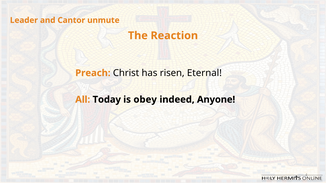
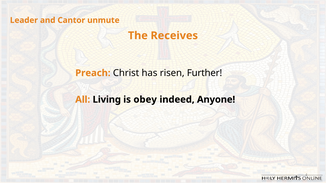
Reaction: Reaction -> Receives (174, 36)
Eternal: Eternal -> Further (205, 73)
Today: Today -> Living (107, 100)
